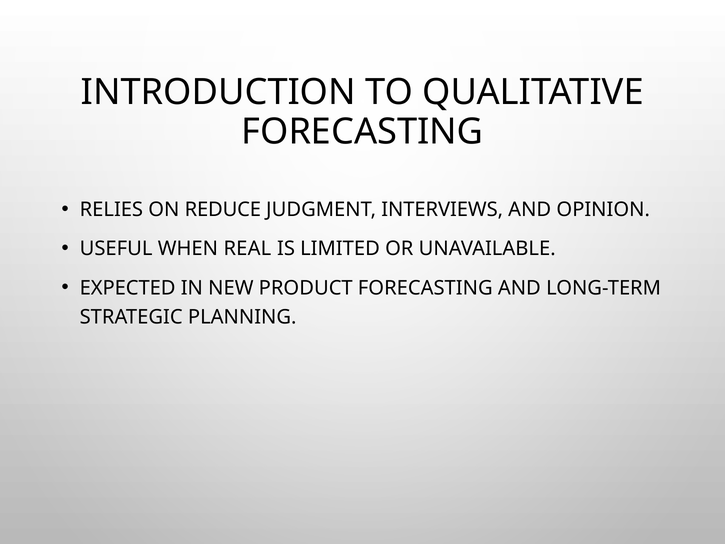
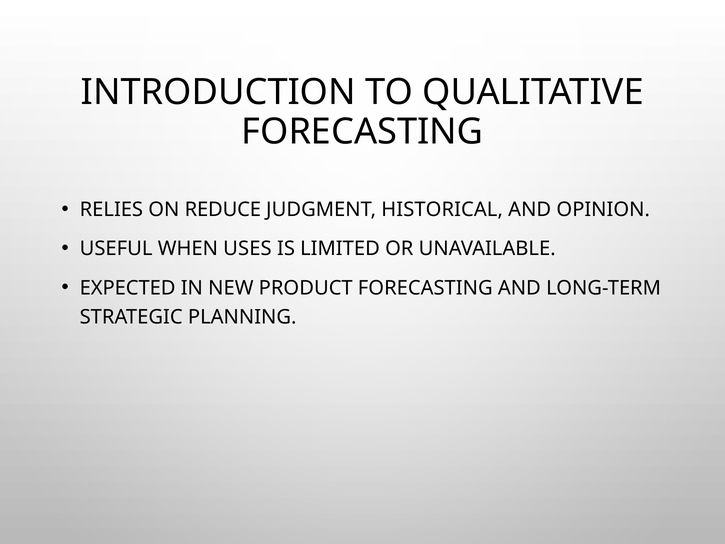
INTERVIEWS: INTERVIEWS -> HISTORICAL (442, 210)
REAL: REAL -> USES (247, 249)
